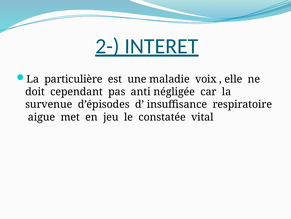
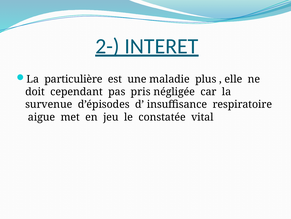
voix: voix -> plus (206, 79)
anti: anti -> pris (141, 92)
